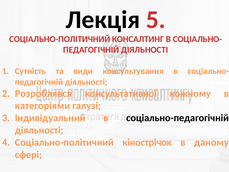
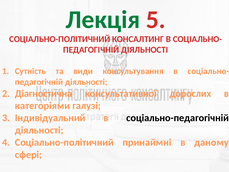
Лекція colour: black -> green (103, 20)
Розроблявся: Розроблявся -> Діагностична (44, 93)
кожному: кожному -> дорослих (190, 93)
кінострічок: кінострічок -> принаймні (147, 142)
